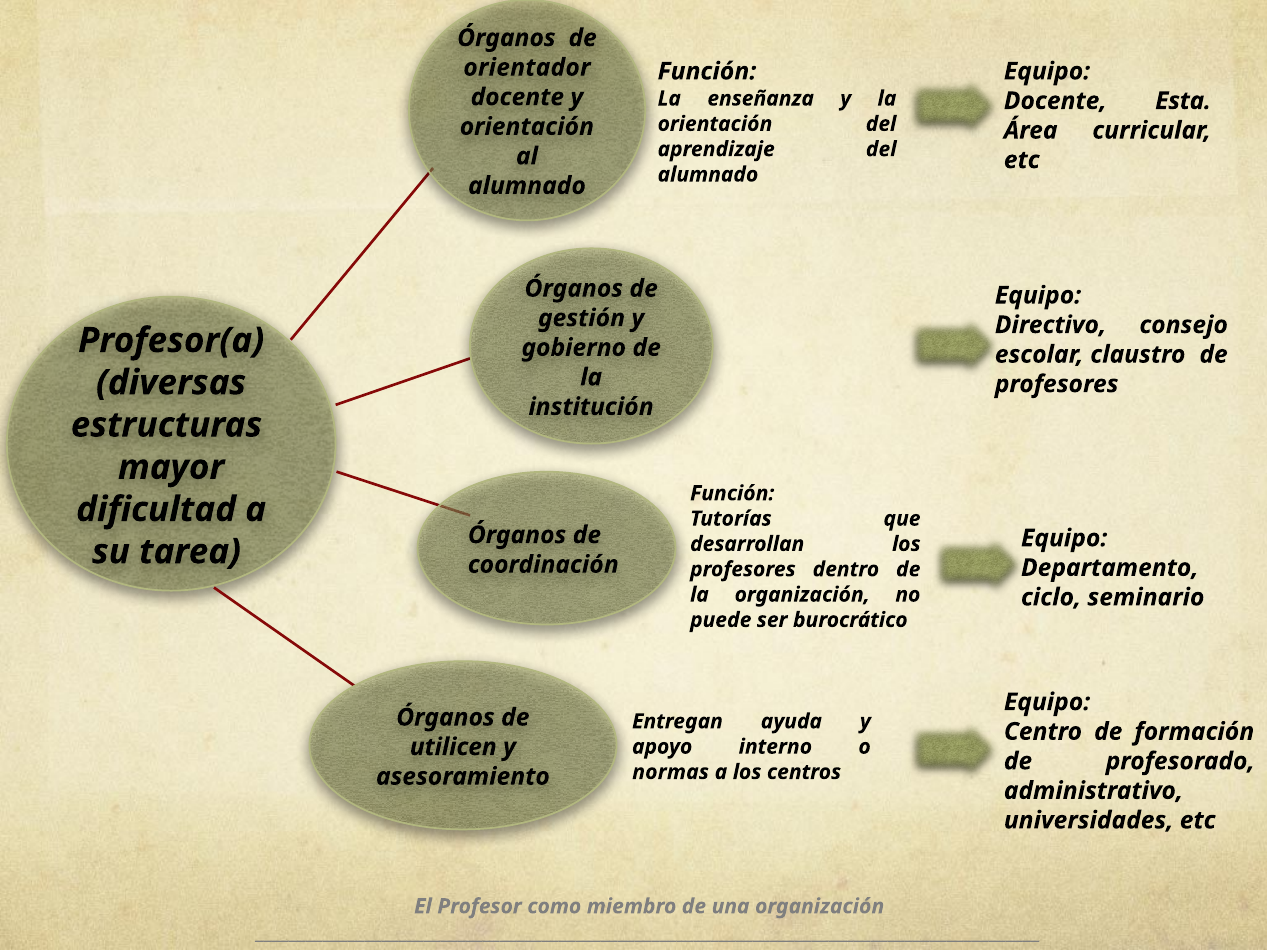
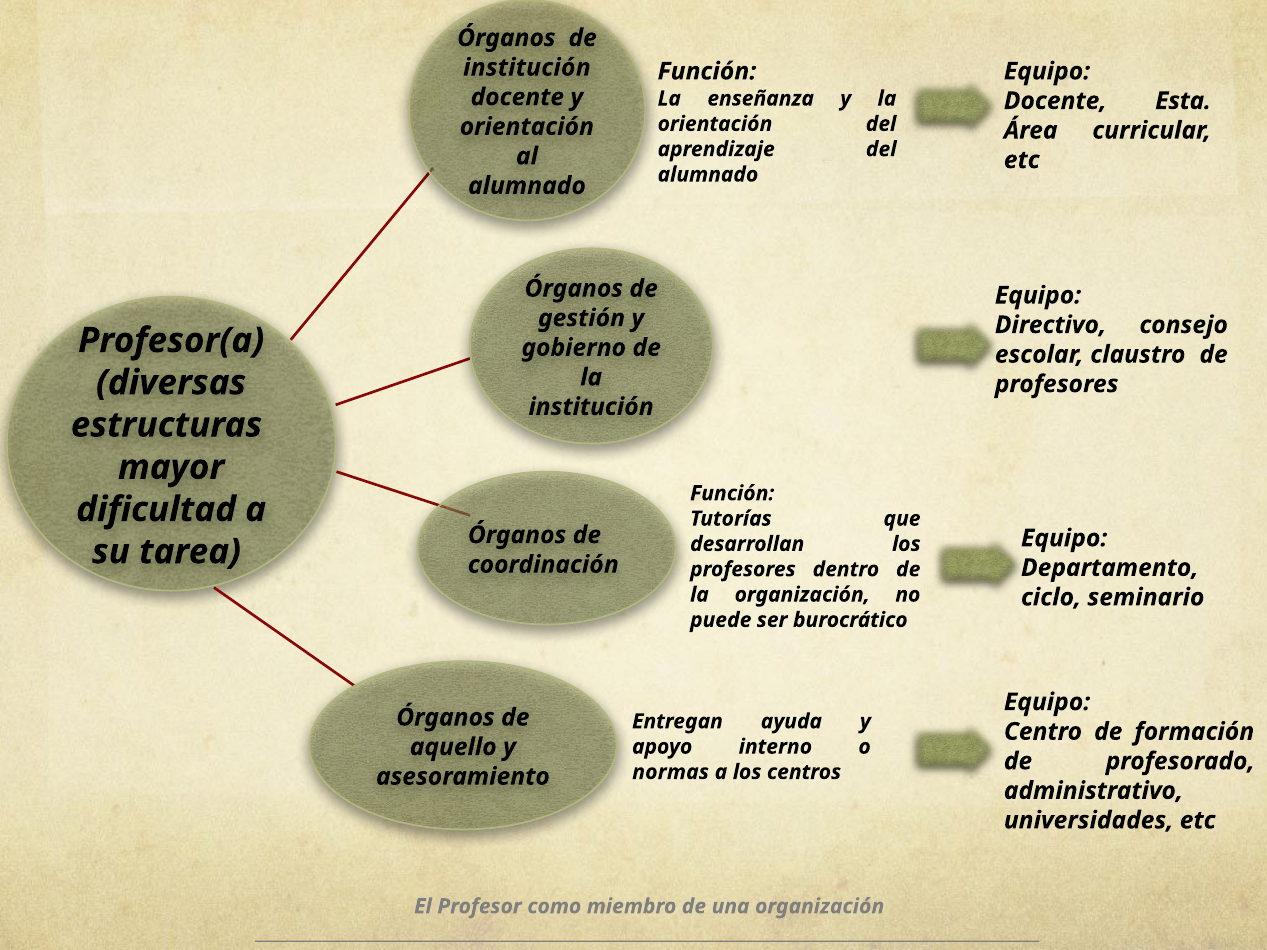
orientador: orientador -> institución (527, 68)
utilicen: utilicen -> aquello (453, 747)
